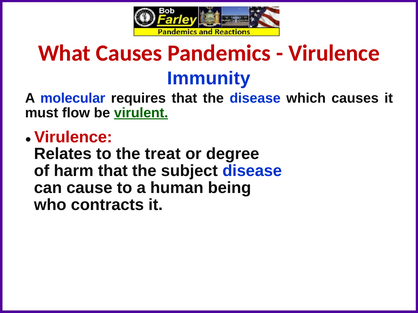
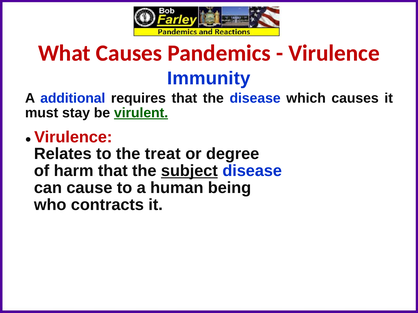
molecular: molecular -> additional (73, 99)
flow: flow -> stay (76, 113)
subject underline: none -> present (189, 171)
